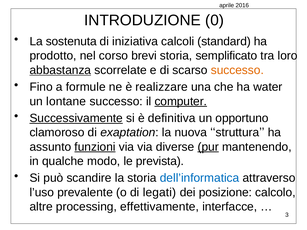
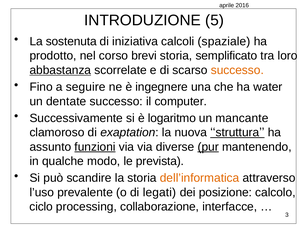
0: 0 -> 5 (215, 20)
standard: standard -> spaziale (224, 42)
formule: formule -> seguire (86, 87)
realizzare: realizzare -> ingegnere (162, 87)
lontane: lontane -> dentate (66, 101)
computer underline: present -> none (181, 101)
Successivamente underline: present -> none (76, 118)
definitiva: definitiva -> logaritmo (172, 118)
opportuno: opportuno -> mancante (242, 118)
ʻʻstrutturaʼʼ underline: none -> present (237, 133)
dell’informatica colour: blue -> orange (200, 178)
altre: altre -> ciclo (41, 207)
effettivamente: effettivamente -> collaborazione (160, 207)
